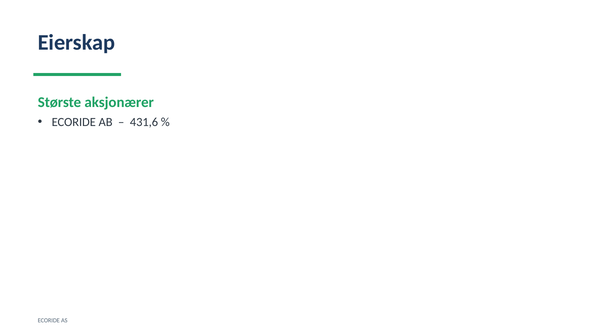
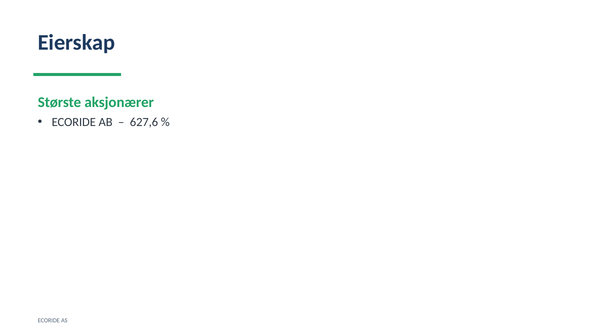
431,6: 431,6 -> 627,6 (144, 122)
